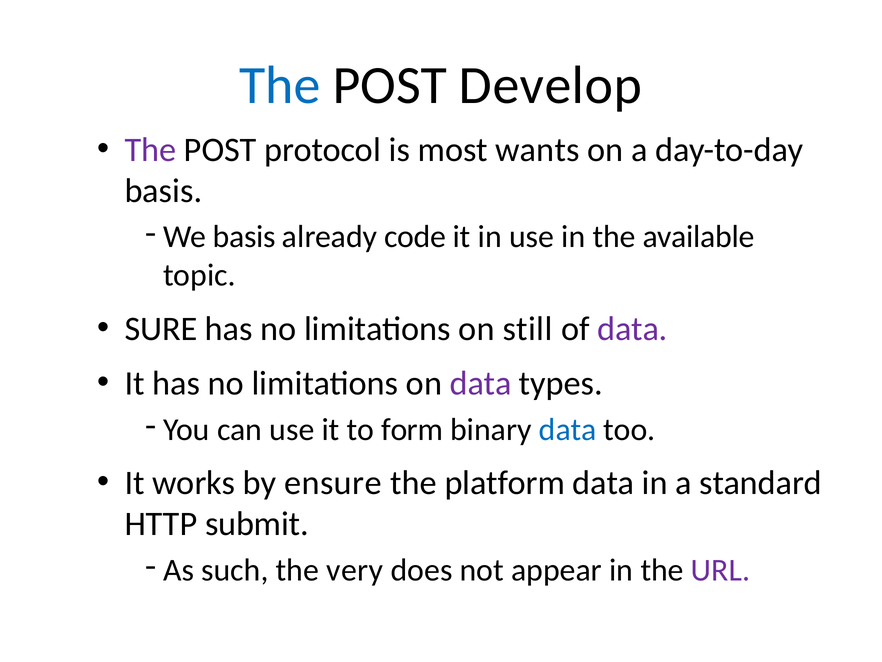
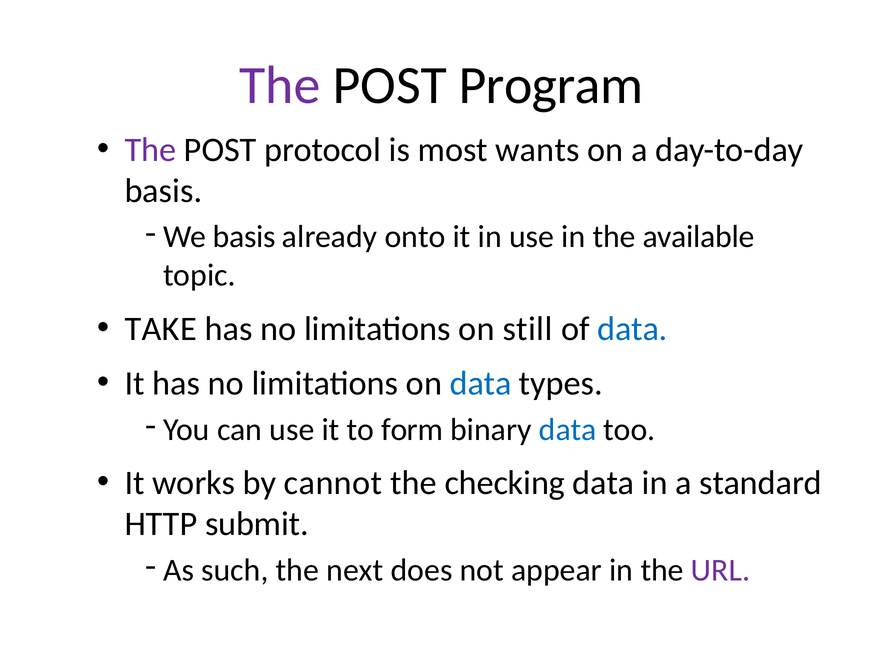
The colour: blue -> purple (280, 85)
Develop: Develop -> Program (551, 85)
code: code -> onto (415, 237)
SURE: SURE -> TAKE (161, 328)
data colour: purple -> blue (632, 328)
data colour: purple -> blue (481, 383)
ensure: ensure -> cannot (333, 483)
platform: platform -> checking (505, 483)
very: very -> next (355, 570)
